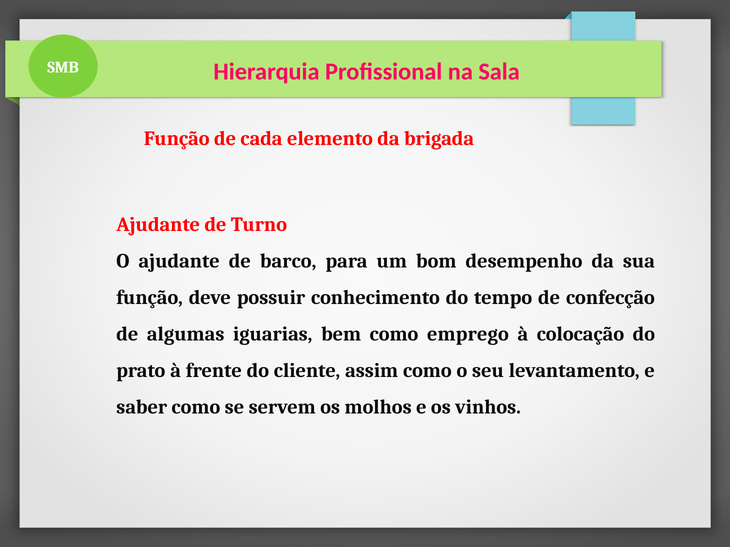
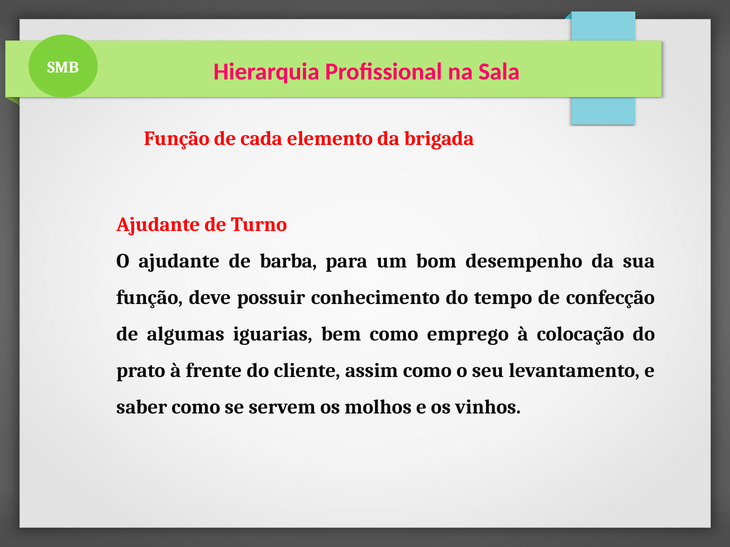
barco: barco -> barba (288, 261)
